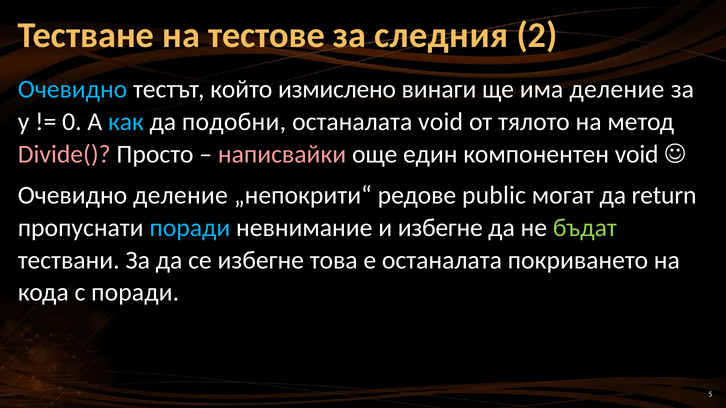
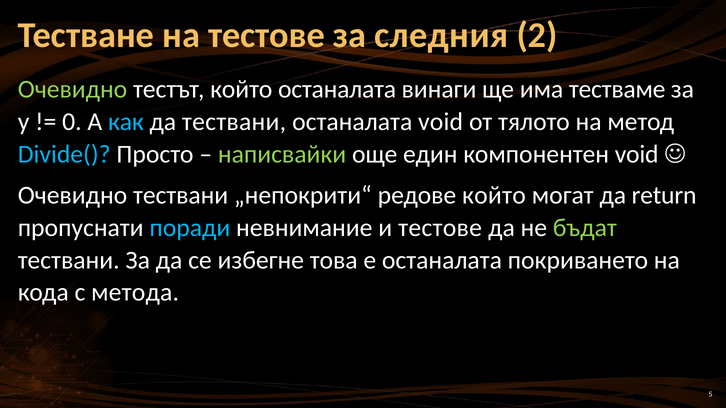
Очевидно colour: light blue -> light green (73, 89)
който измислено: измислено -> останалата (337, 89)
има деление: деление -> тестваме (617, 89)
да подобни: подобни -> тествани (234, 122)
Divide( colour: pink -> light blue (64, 154)
написвайки colour: pink -> light green (282, 154)
Очевидно деление: деление -> тествани (181, 196)
редове public: public -> който (494, 196)
и избегне: избегне -> тестове (440, 228)
с поради: поради -> метода (135, 293)
